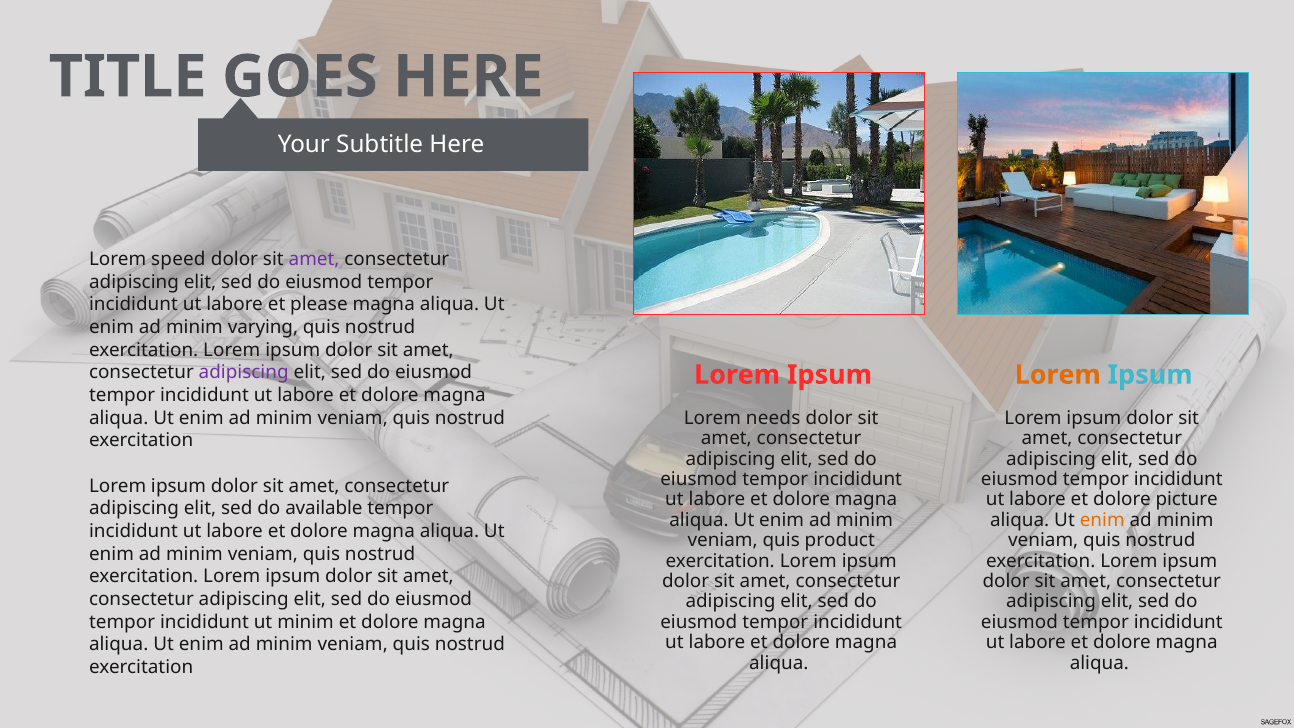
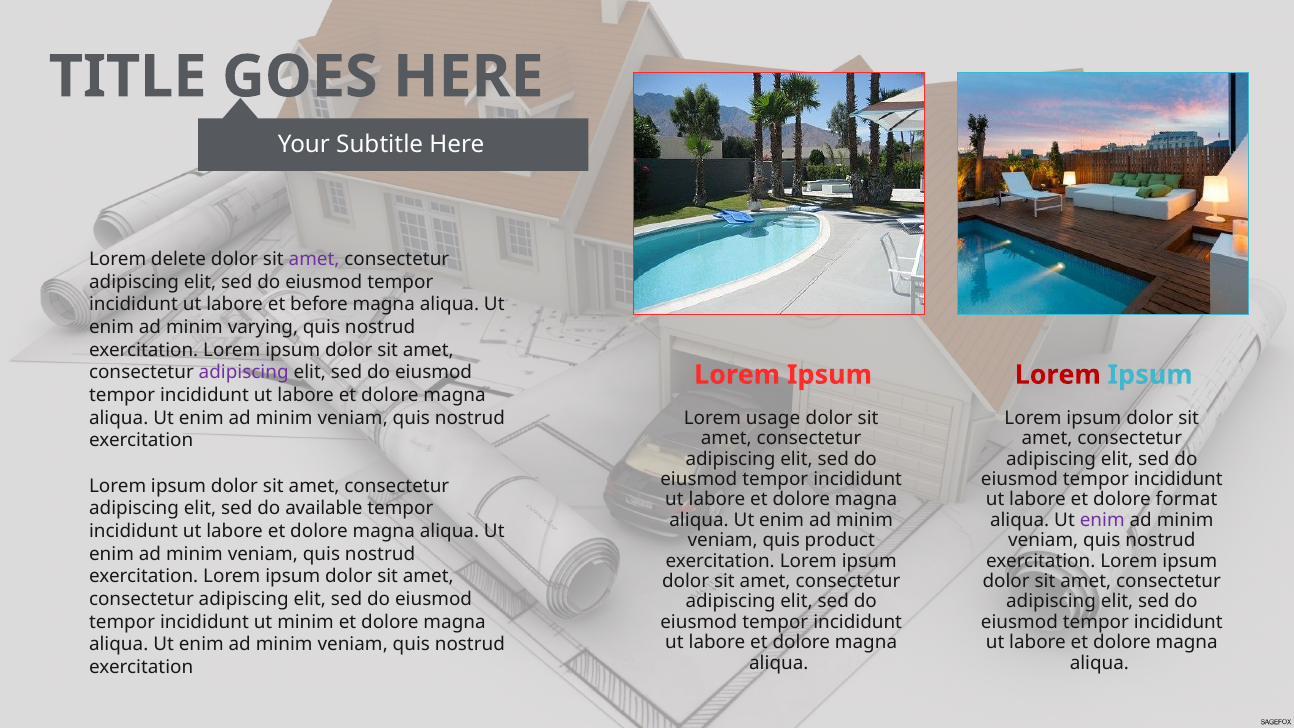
speed: speed -> delete (179, 259)
please: please -> before (319, 305)
Lorem colour: orange -> red (1058, 375)
needs: needs -> usage (773, 418)
picture: picture -> format (1187, 500)
enim colour: orange -> purple (1102, 520)
